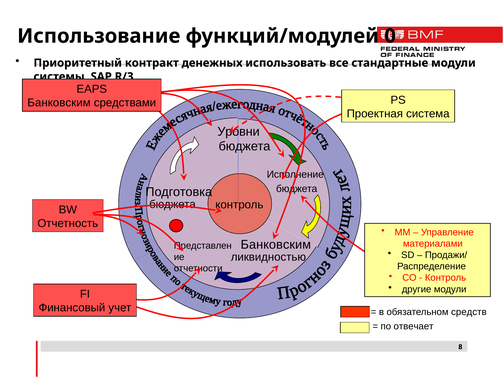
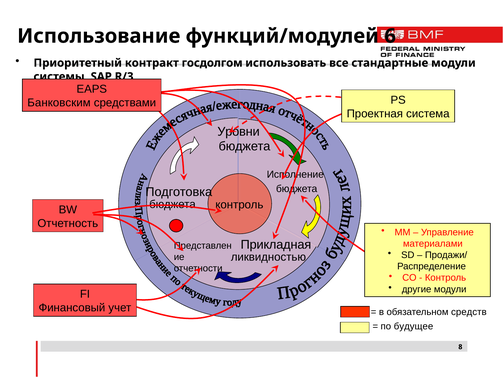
0: 0 -> 6 (390, 36)
денежных: денежных -> госдолгом (212, 63)
Банковским: Банковским -> Прикладная (276, 245)
отвечает: отвечает -> будущее (414, 327)
